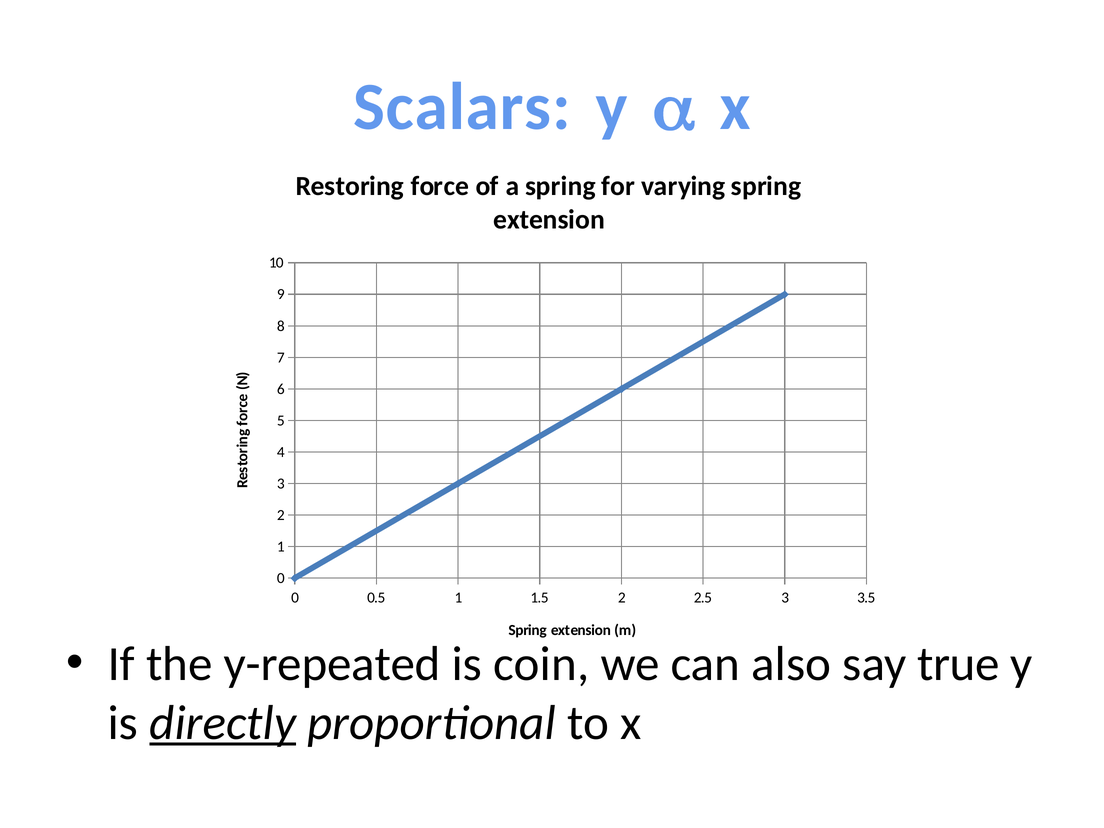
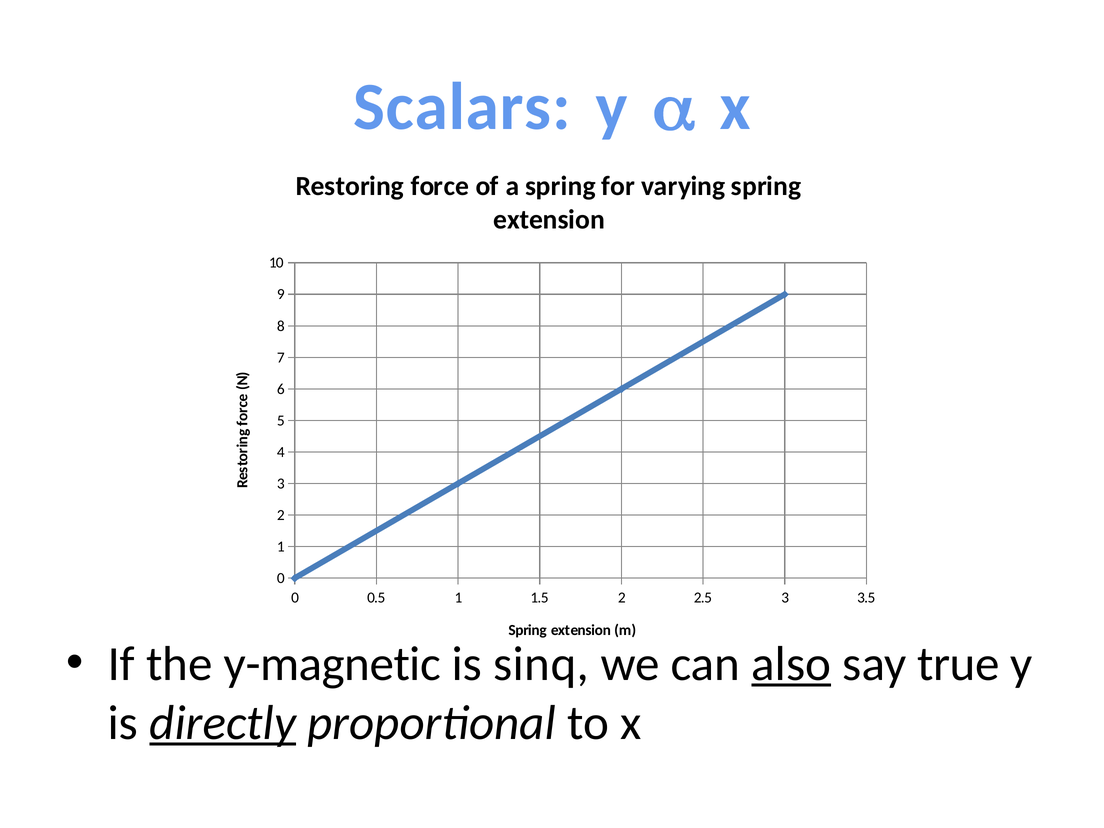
y-repeated: y-repeated -> y-magnetic (332, 664)
coin: coin -> sinq (541, 664)
also underline: none -> present (791, 664)
